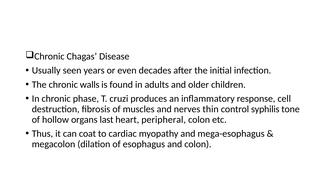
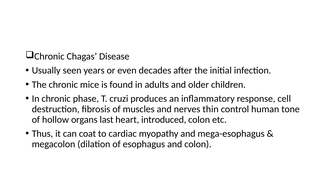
walls: walls -> mice (90, 85)
syphilis: syphilis -> human (265, 109)
peripheral: peripheral -> introduced (164, 120)
